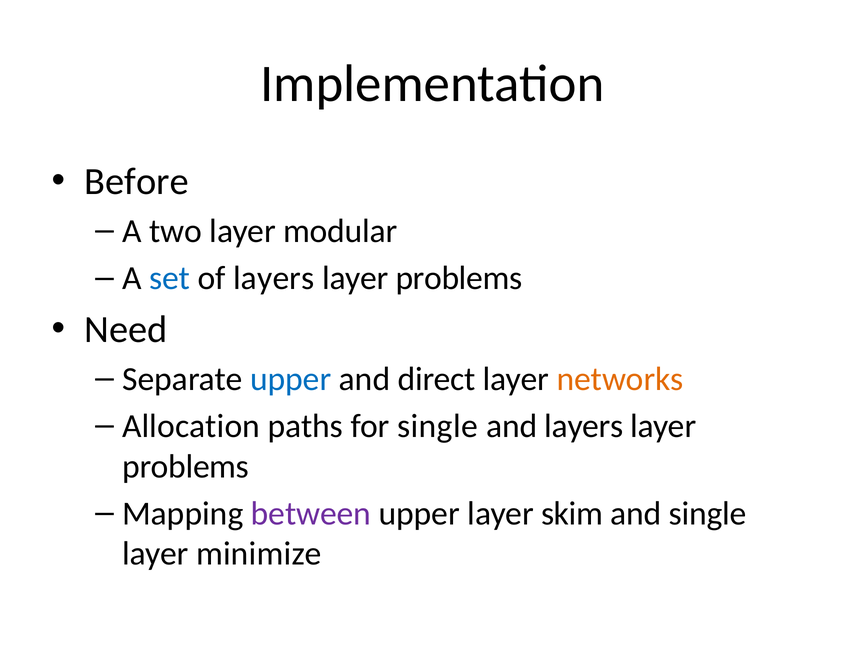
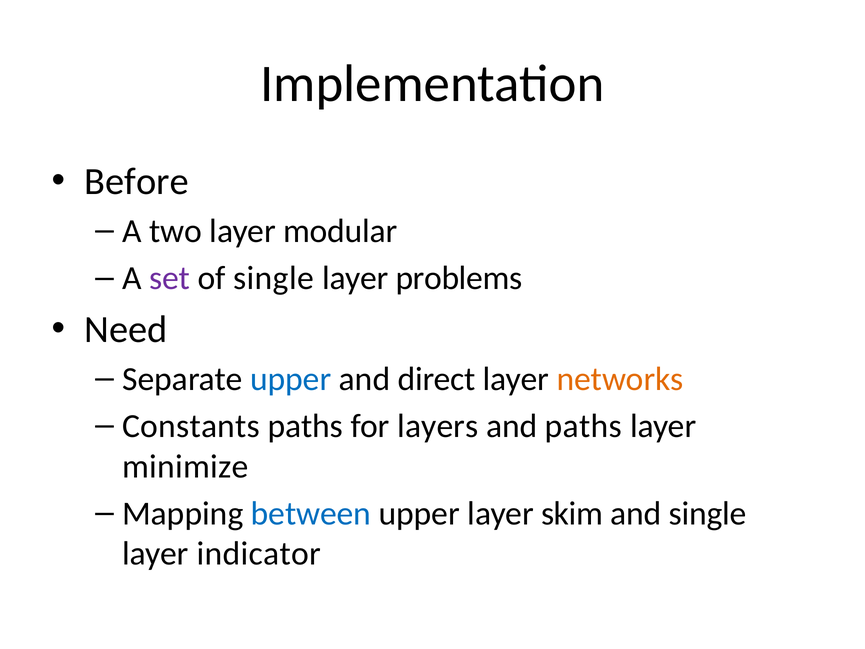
set colour: blue -> purple (170, 278)
of layers: layers -> single (274, 278)
Allocation: Allocation -> Constants (191, 426)
for single: single -> layers (438, 426)
and layers: layers -> paths (584, 426)
problems: problems -> minimize (185, 466)
between colour: purple -> blue (311, 513)
minimize: minimize -> indicator (259, 554)
